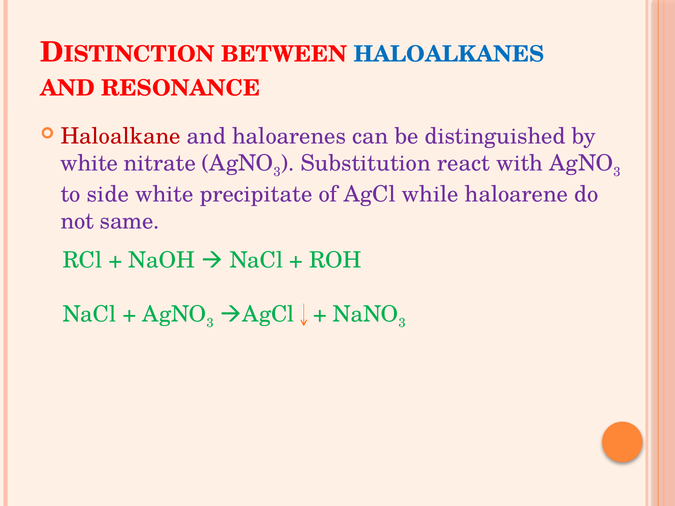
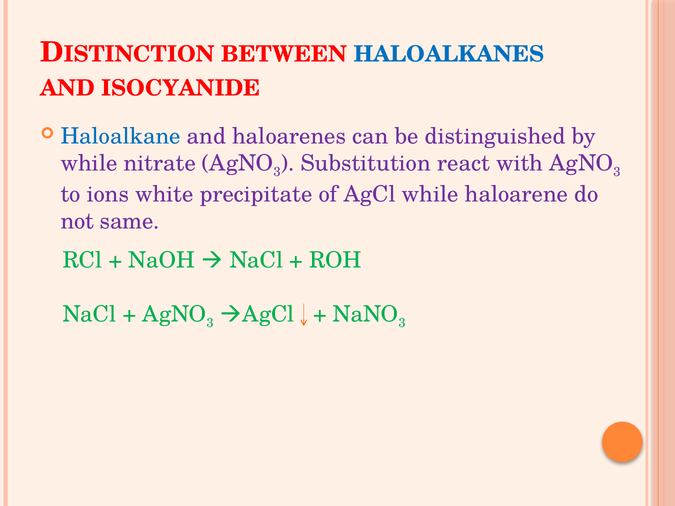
RESONANCE: RESONANCE -> ISOCYANIDE (181, 88)
Haloalkane colour: red -> blue (121, 137)
white: white -> while (89, 164)
side: side -> ions (108, 194)
